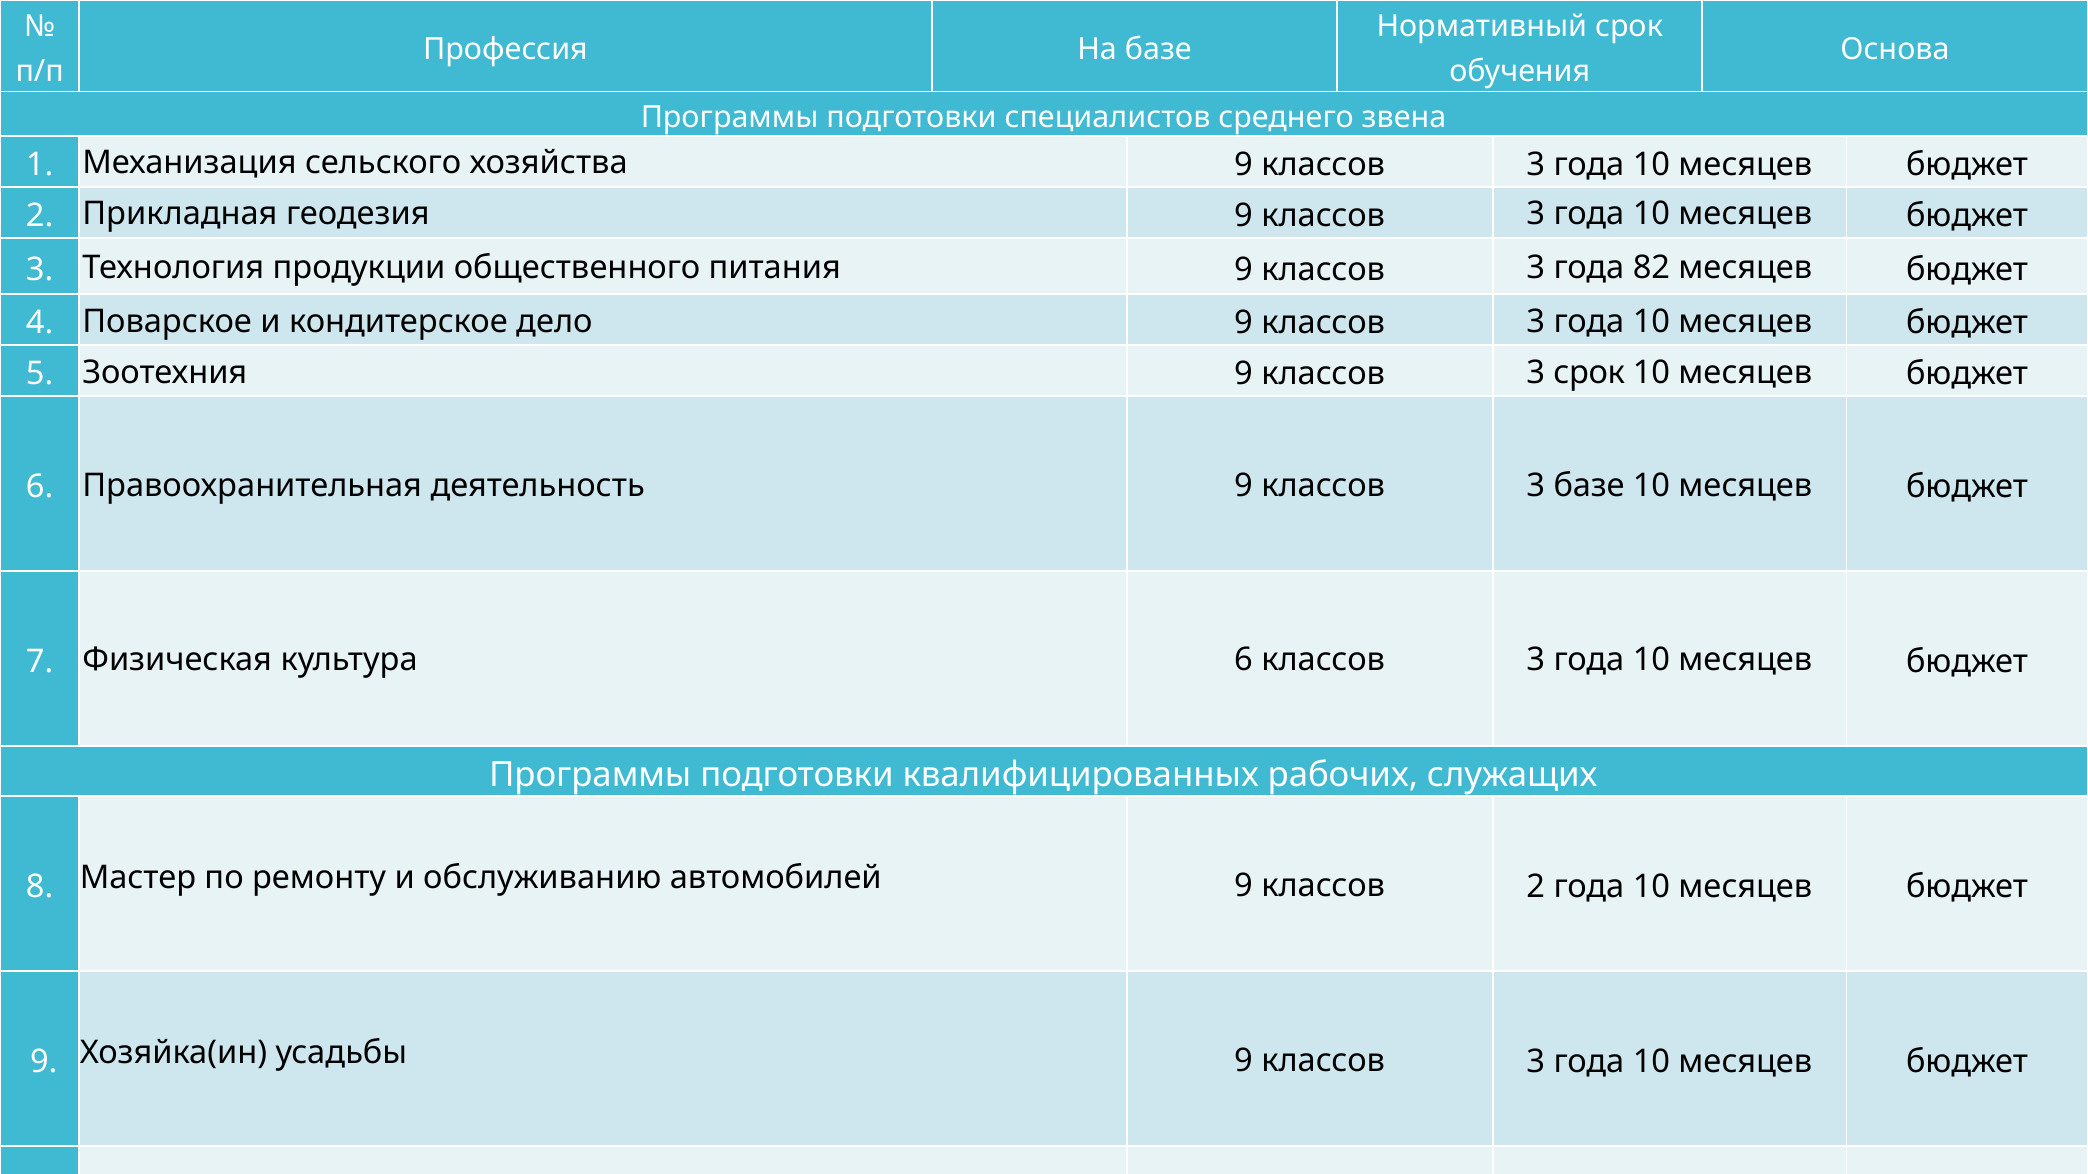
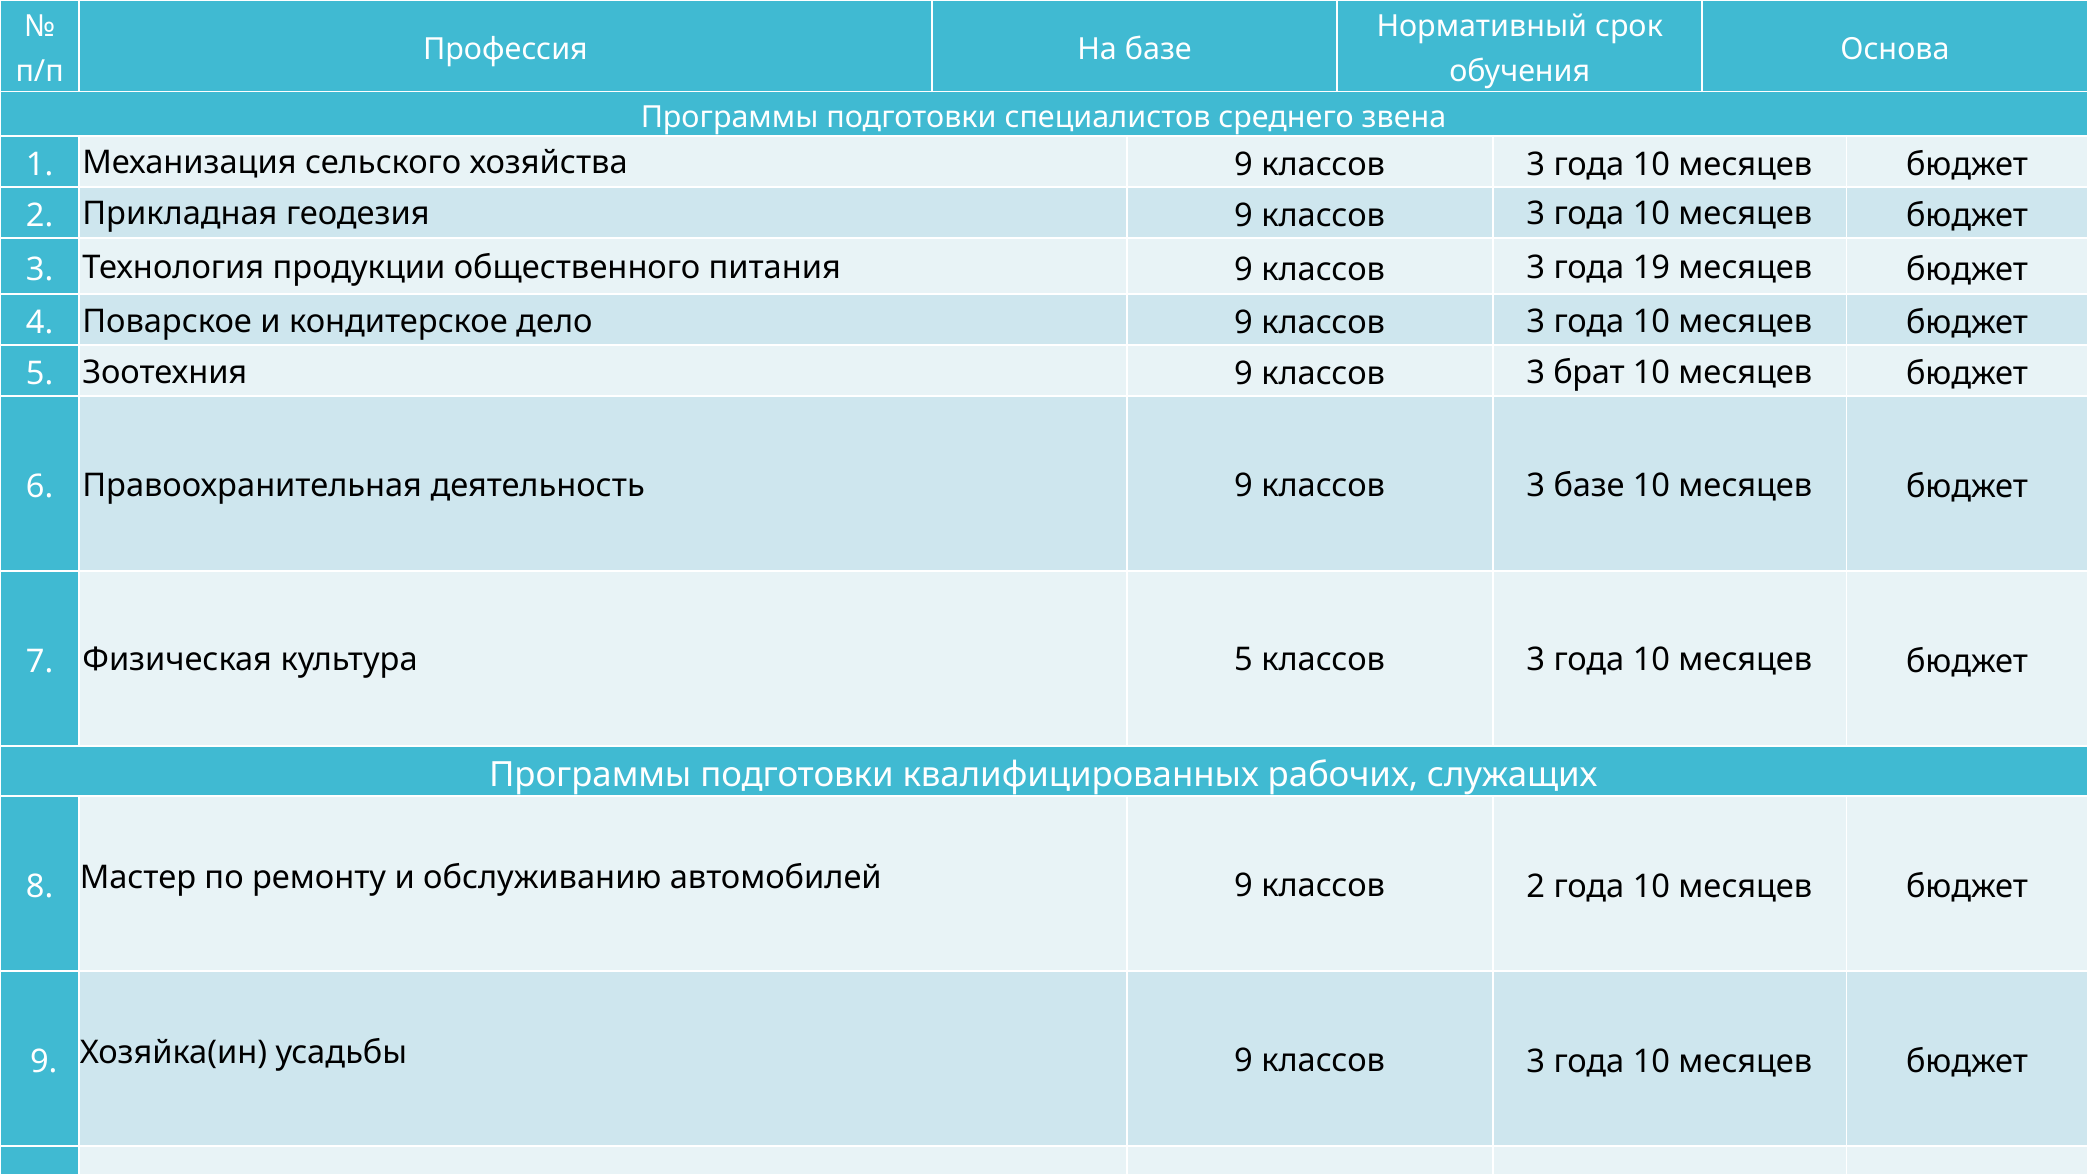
82: 82 -> 19 (1651, 268)
3 срок: срок -> брат (1589, 373)
культура 6: 6 -> 5 (1243, 661)
